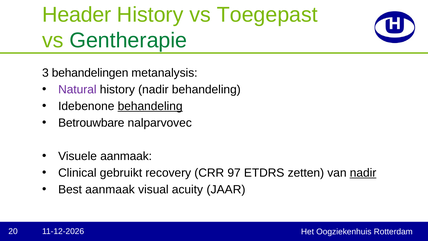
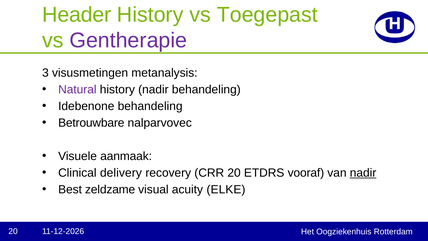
Gentherapie colour: green -> purple (128, 40)
behandelingen: behandelingen -> visusmetingen (90, 73)
behandeling underline: present -> none (150, 106)
gebruikt: gebruikt -> delivery (121, 173)
CRR 97: 97 -> 20 (234, 173)
zetten: zetten -> vooraf (306, 173)
Best aanmaak: aanmaak -> zeldzame (110, 189)
JAAR: JAAR -> ELKE (226, 189)
